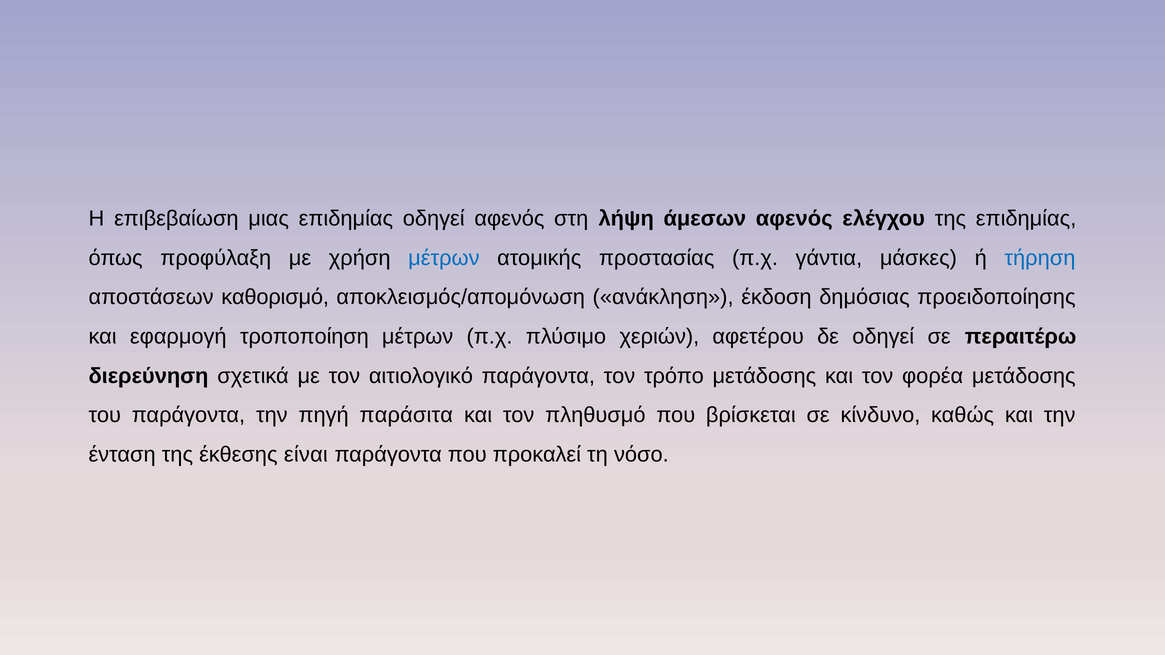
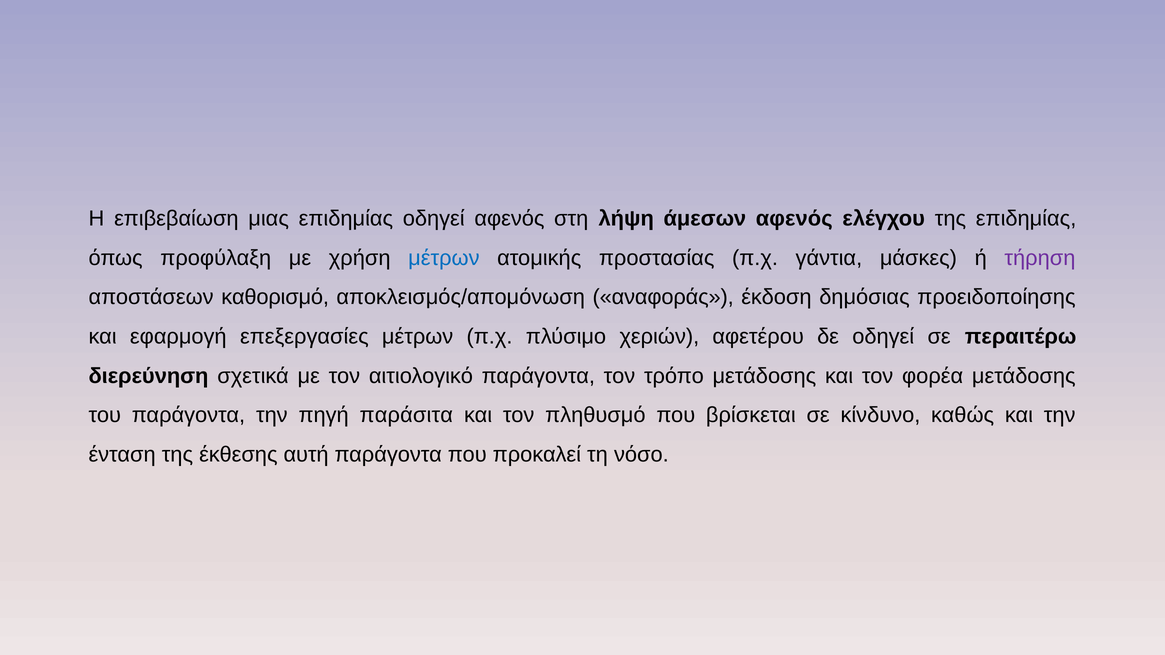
τήρηση colour: blue -> purple (1040, 258)
ανάκληση: ανάκληση -> αναφοράς (663, 297)
τροποποίηση: τροποποίηση -> επεξεργασίες (304, 337)
είναι: είναι -> αυτή (306, 455)
